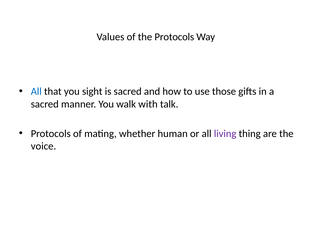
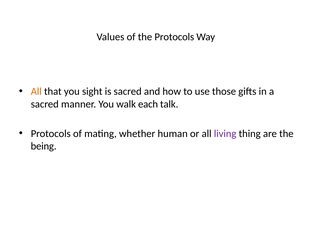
All colour: blue -> orange (36, 91)
with: with -> each (148, 104)
voice: voice -> being (44, 146)
